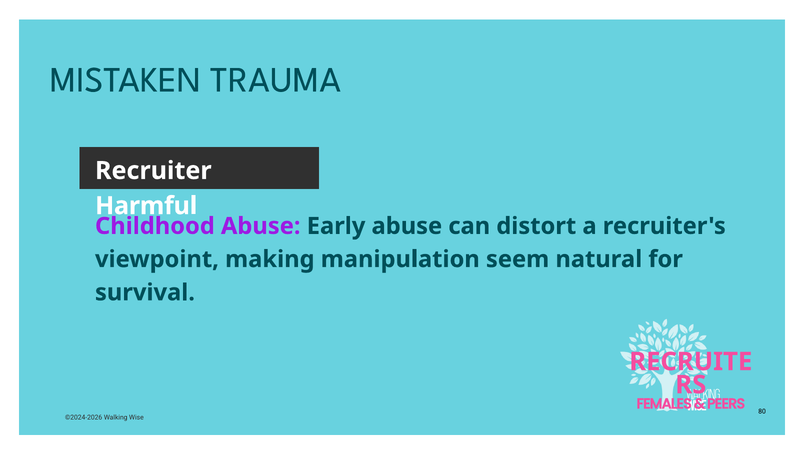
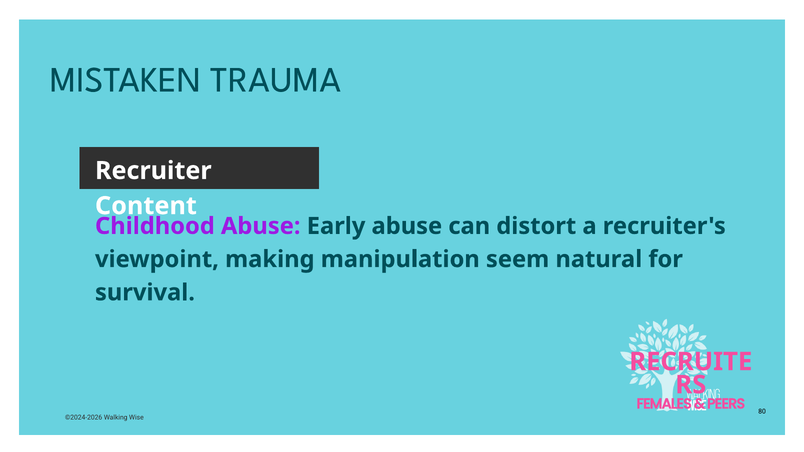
Harmful: Harmful -> Content (146, 206)
